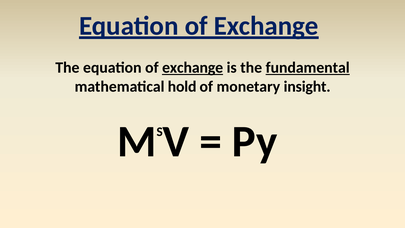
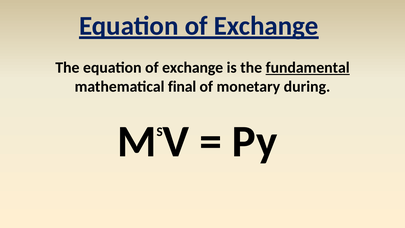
exchange underline: present -> none (193, 68)
hold: hold -> final (182, 86)
insight: insight -> during (307, 86)
